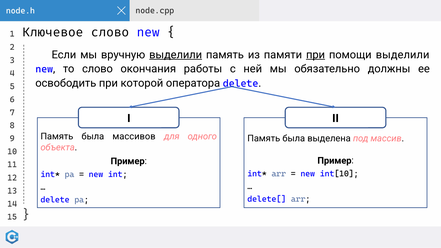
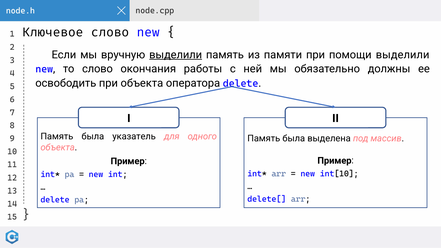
при underline: present -> none (316, 55)
при которой: которой -> объекта (142, 83)
массивов: массивов -> указатель (134, 136)
